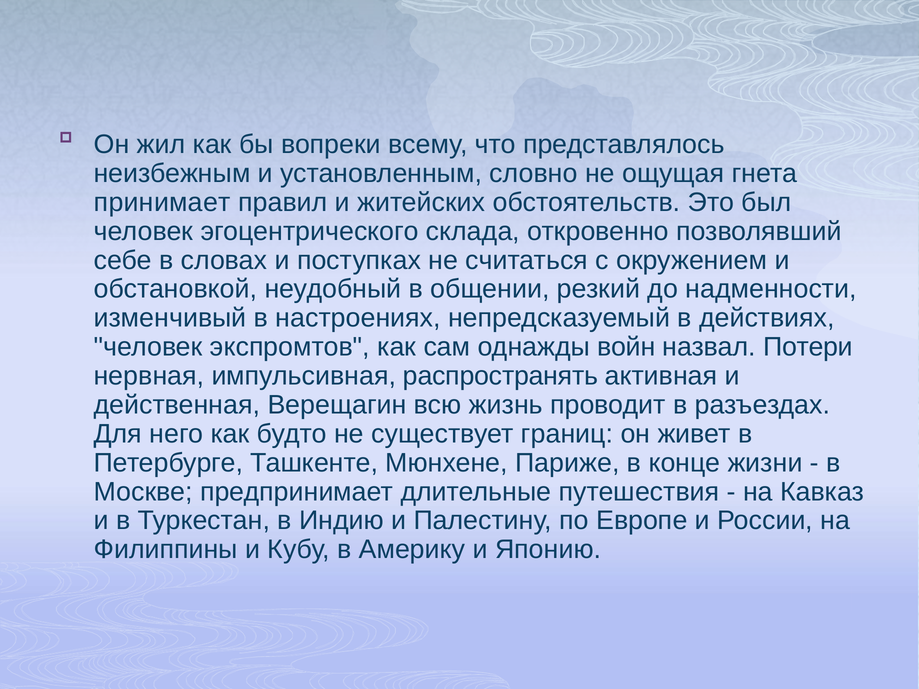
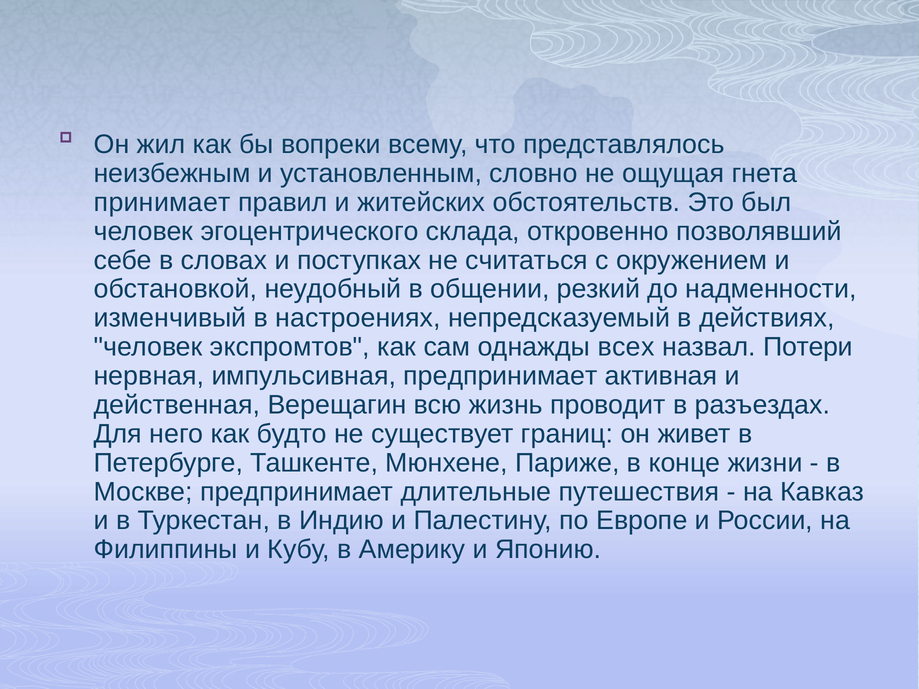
войн: войн -> всех (626, 347)
импульсивная распространять: распространять -> предпринимает (500, 376)
